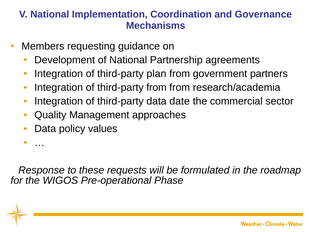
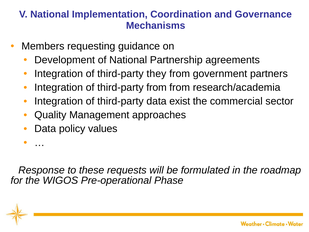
plan: plan -> they (156, 74)
date: date -> exist (180, 101)
